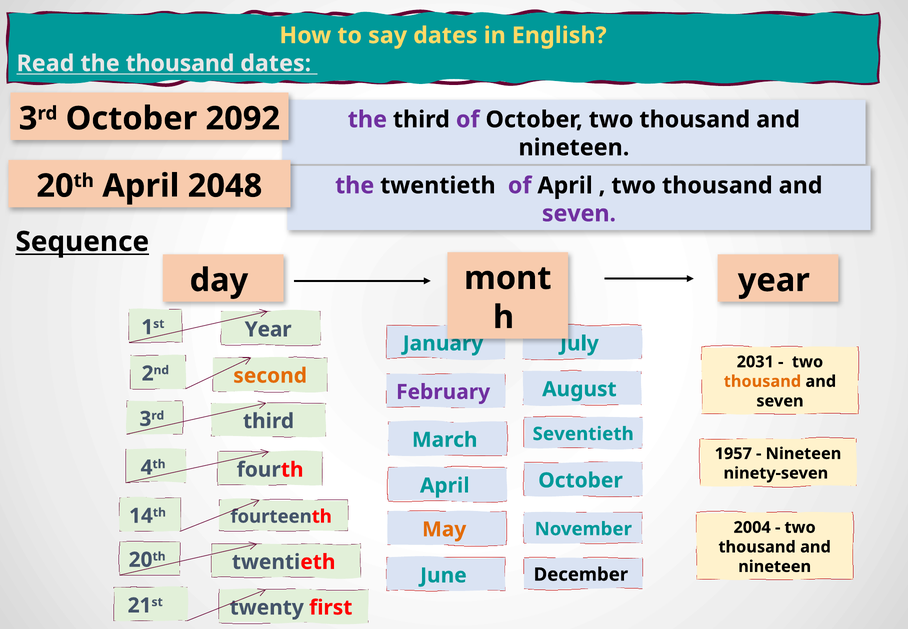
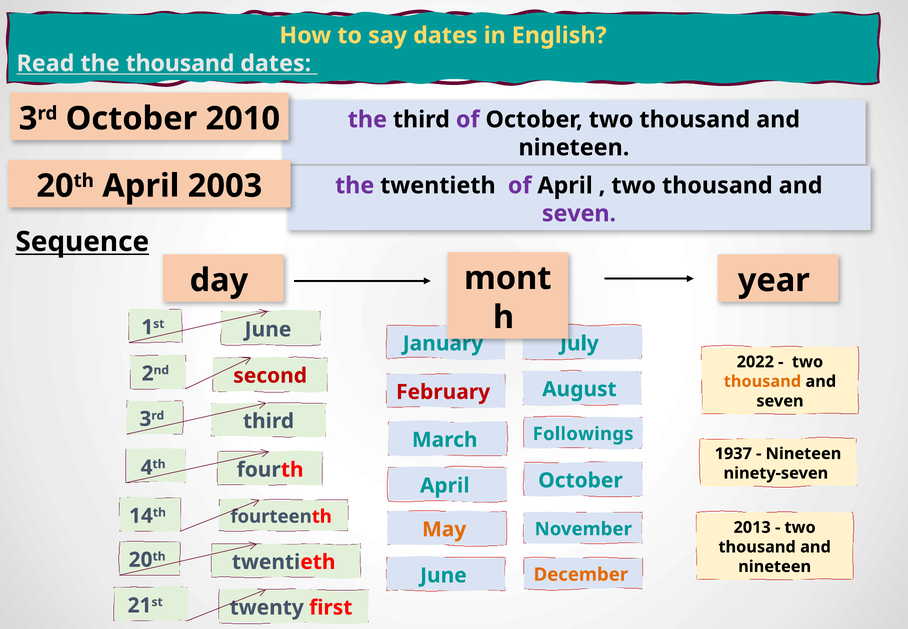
2092: 2092 -> 2010 (243, 119)
2048: 2048 -> 2003 (225, 186)
1st Year: Year -> June (268, 329)
2031: 2031 -> 2022 (755, 362)
second colour: orange -> red (270, 376)
February colour: purple -> red (443, 392)
Seventieth: Seventieth -> Followings (583, 434)
1957: 1957 -> 1937 (733, 453)
2004: 2004 -> 2013 (752, 527)
December colour: black -> orange (581, 574)
